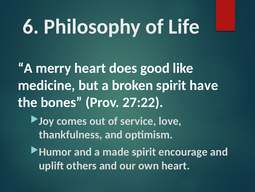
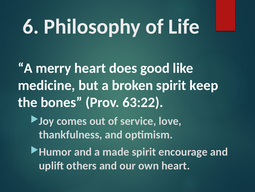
have: have -> keep (204, 85)
27:22: 27:22 -> 63:22 (143, 102)
